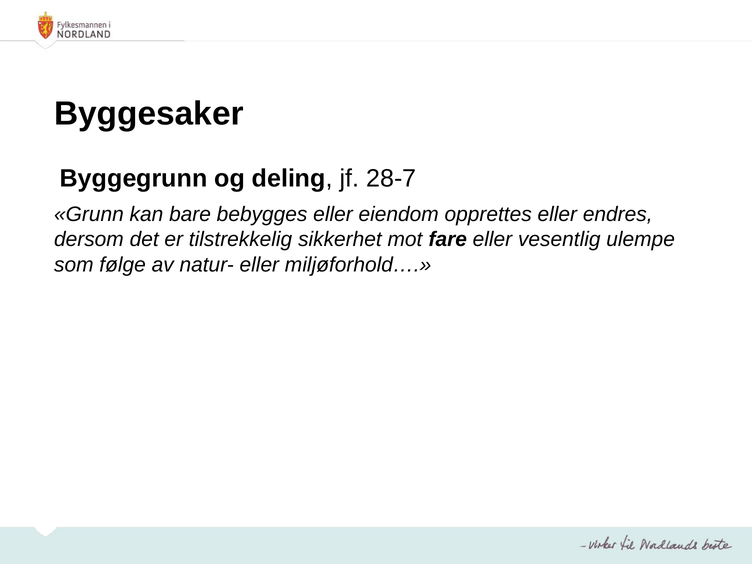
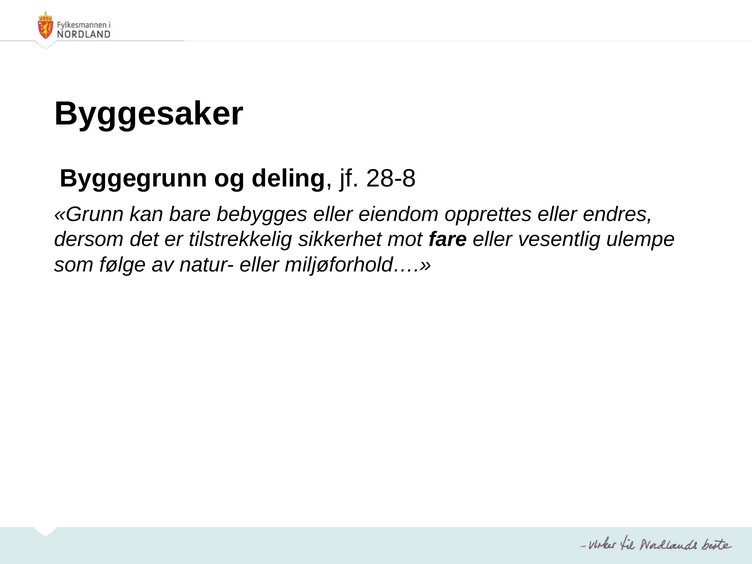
28-7: 28-7 -> 28-8 (391, 178)
